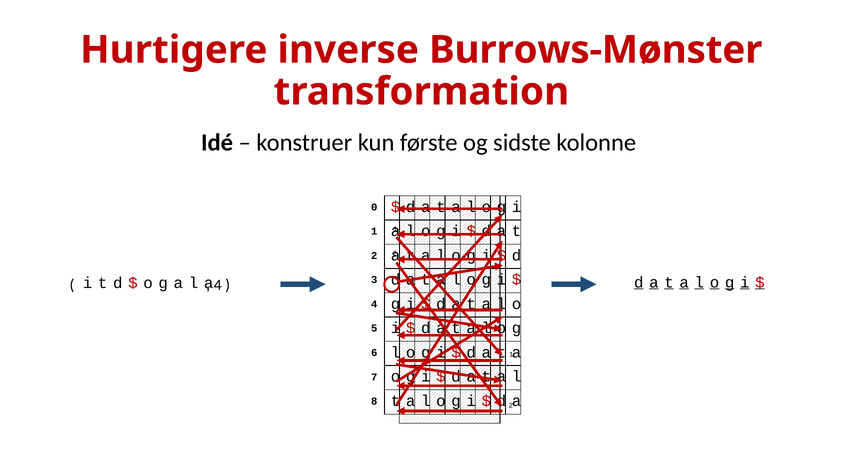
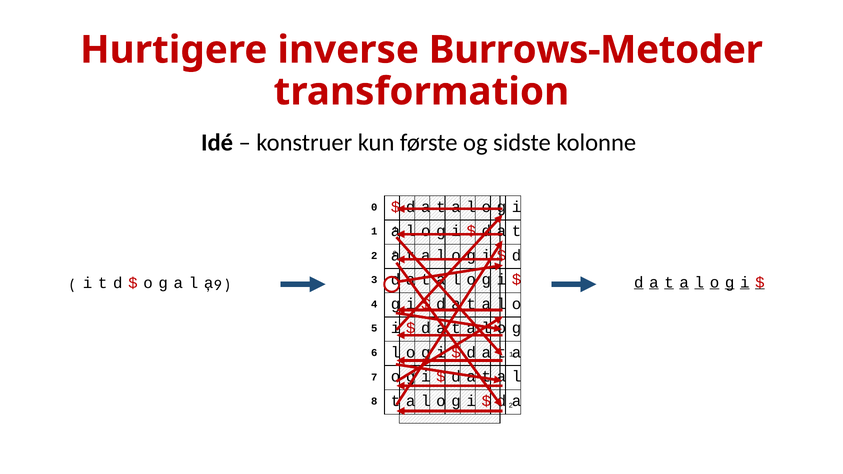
Burrows-Mønster: Burrows-Mønster -> Burrows-Metoder (596, 50)
4: 4 -> 9 (218, 285)
